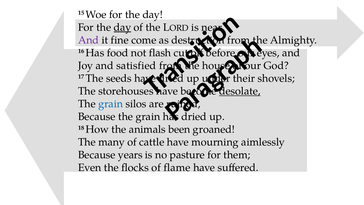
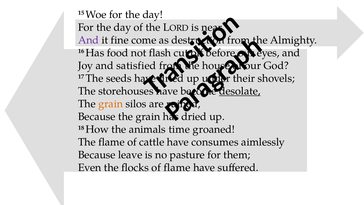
day underline: present -> none (122, 27)
grain colour: blue -> orange (111, 104)
been: been -> time (179, 129)
The many: many -> flame (112, 142)
mourning: mourning -> consumes (215, 142)
years: years -> leave (130, 155)
